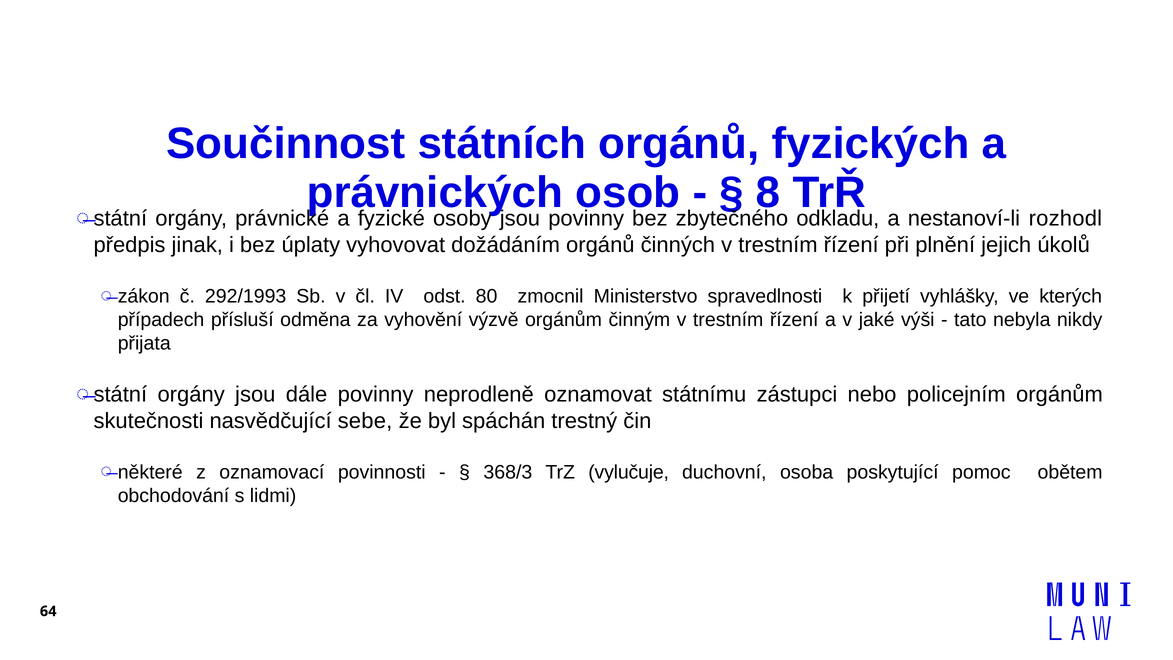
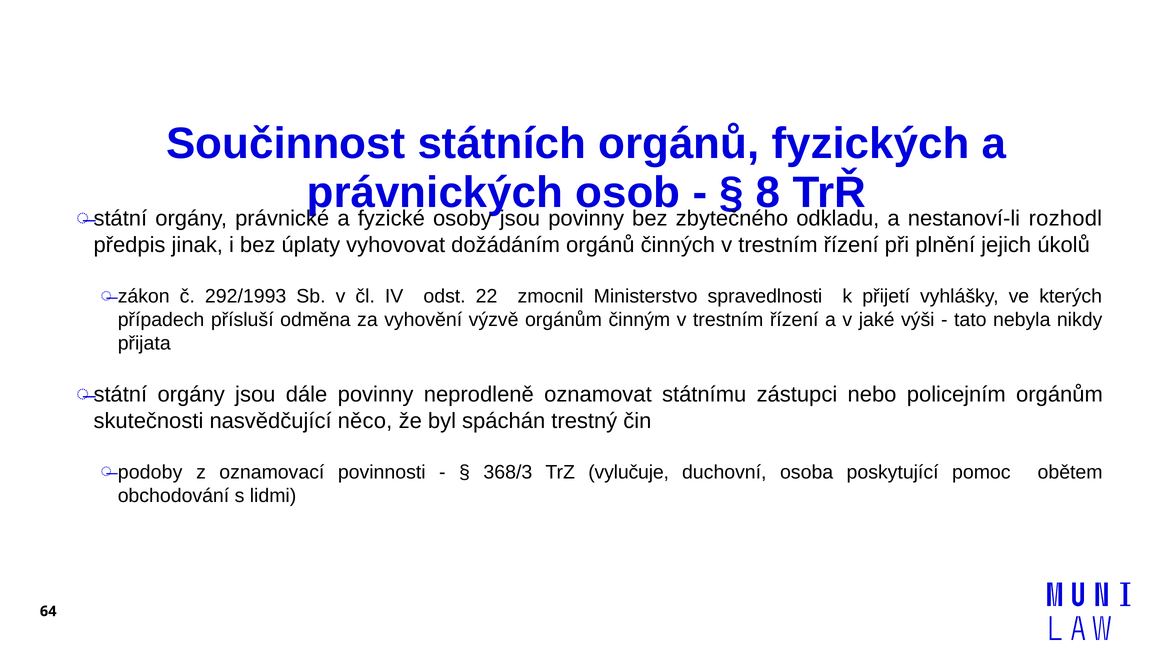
80: 80 -> 22 (487, 296)
sebe: sebe -> něco (365, 421)
některé: některé -> podoby (150, 472)
